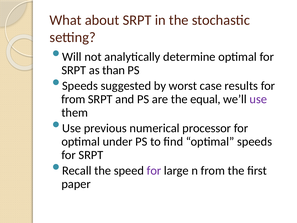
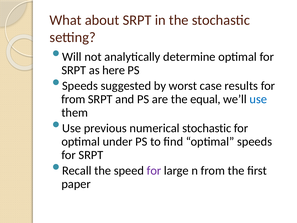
than: than -> here (114, 70)
use colour: purple -> blue (258, 99)
numerical processor: processor -> stochastic (207, 128)
